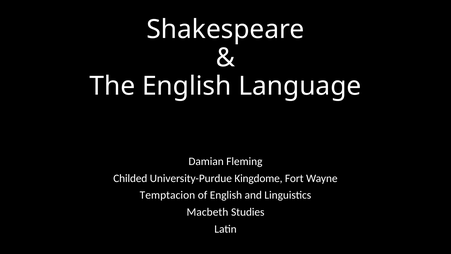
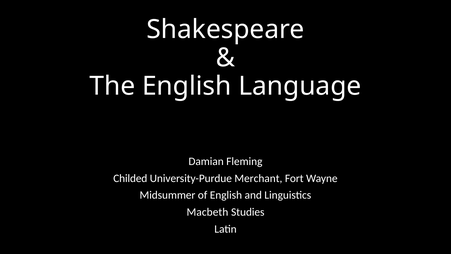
Kingdome: Kingdome -> Merchant (258, 178)
Temptacion: Temptacion -> Midsummer (168, 195)
